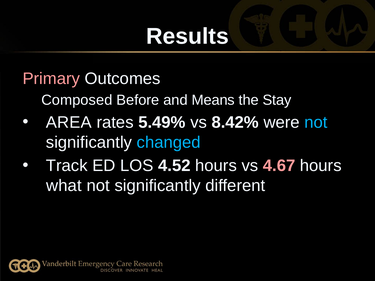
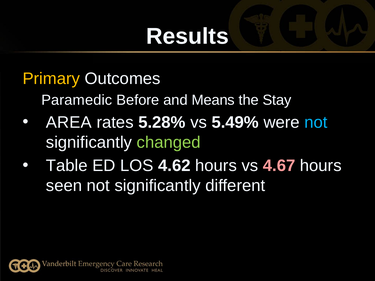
Primary colour: pink -> yellow (51, 79)
Composed: Composed -> Paramedic (77, 100)
5.49%: 5.49% -> 5.28% (162, 122)
8.42%: 8.42% -> 5.49% (235, 122)
changed colour: light blue -> light green (169, 142)
Track: Track -> Table (67, 166)
4.52: 4.52 -> 4.62 (174, 166)
what: what -> seen (64, 186)
